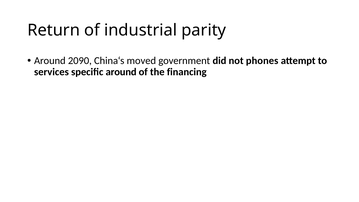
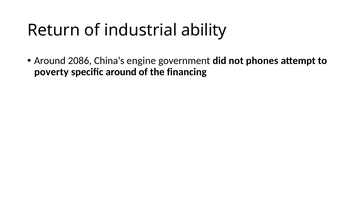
parity: parity -> ability (204, 30)
2090: 2090 -> 2086 (80, 61)
moved: moved -> engine (141, 61)
services: services -> poverty (51, 72)
